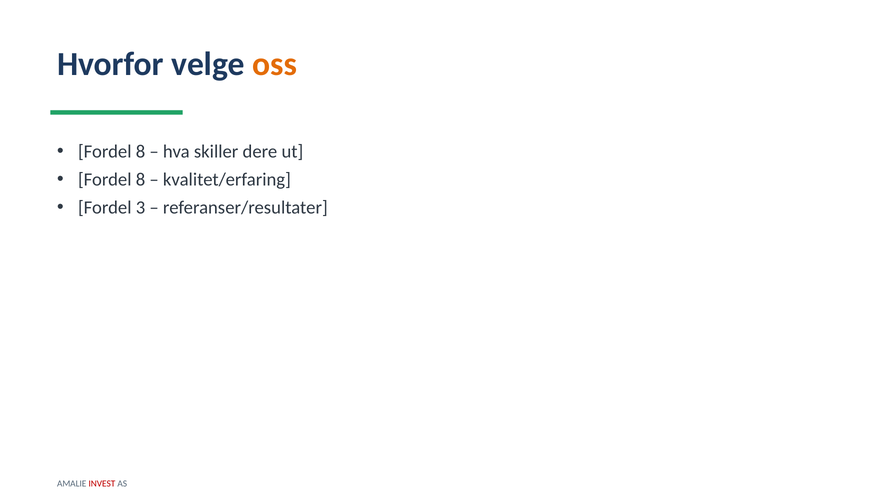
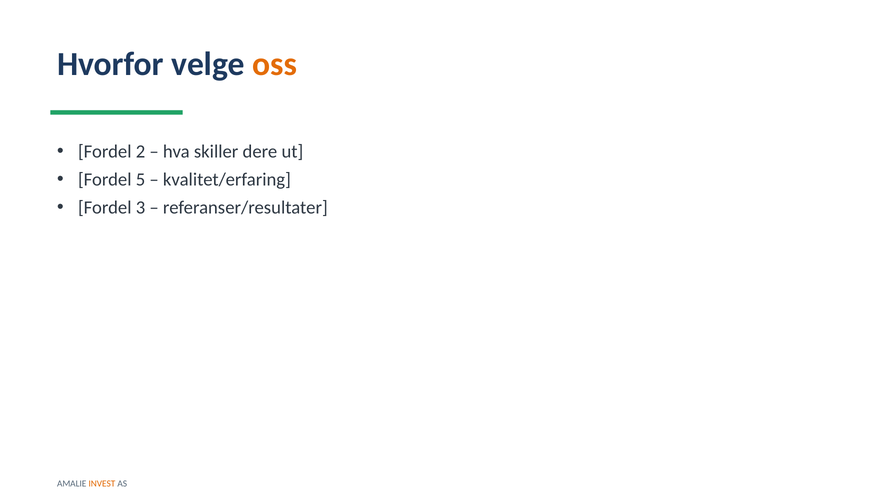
8: 8 -> 2 (141, 152)
8: 8 -> 5 (141, 180)
INVEST colour: red -> orange (102, 484)
